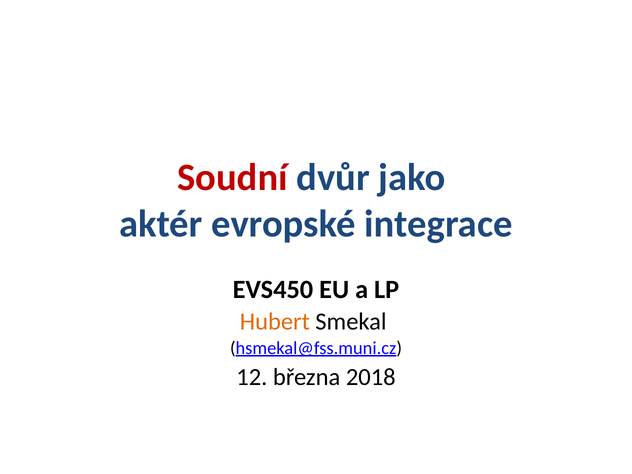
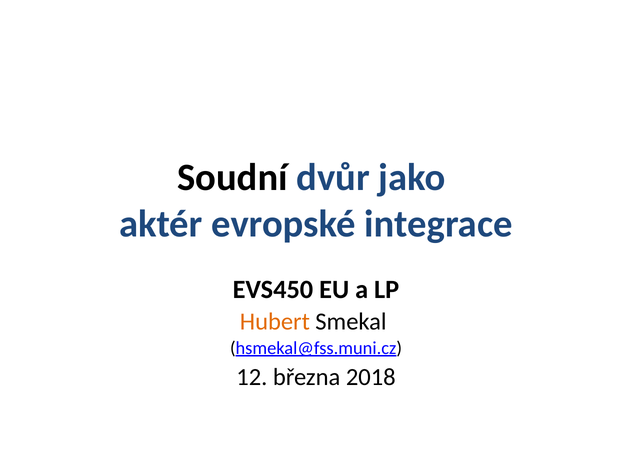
Soudní colour: red -> black (232, 178)
